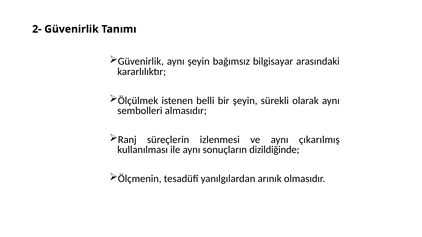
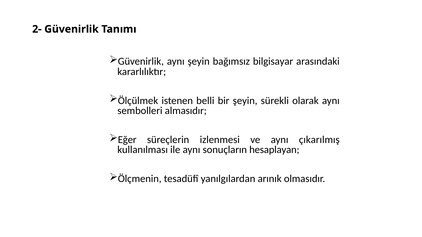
Ranj: Ranj -> Eğer (127, 140)
dizildiğinde: dizildiğinde -> hesaplayan (274, 150)
